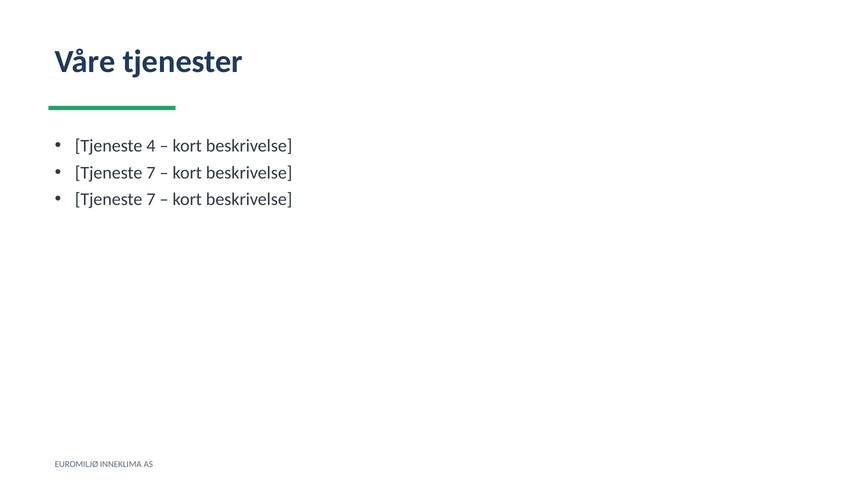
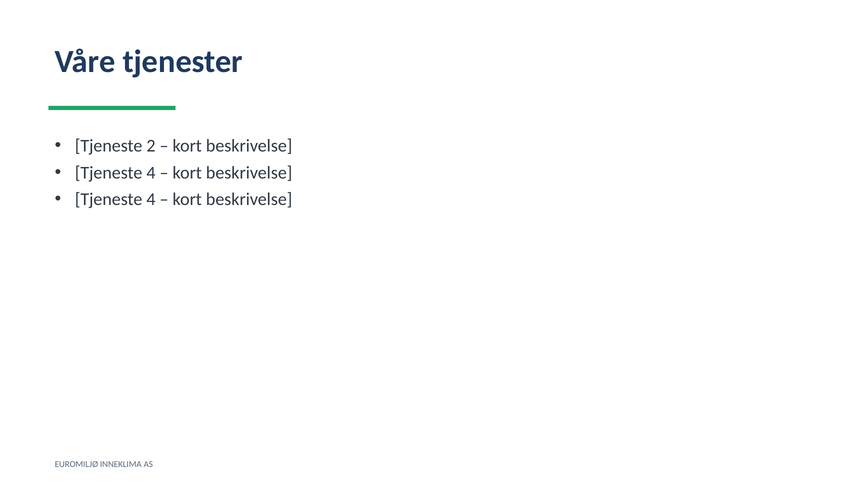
4: 4 -> 2 (151, 146)
7: 7 -> 4 (151, 173)
7: 7 -> 4 (151, 200)
